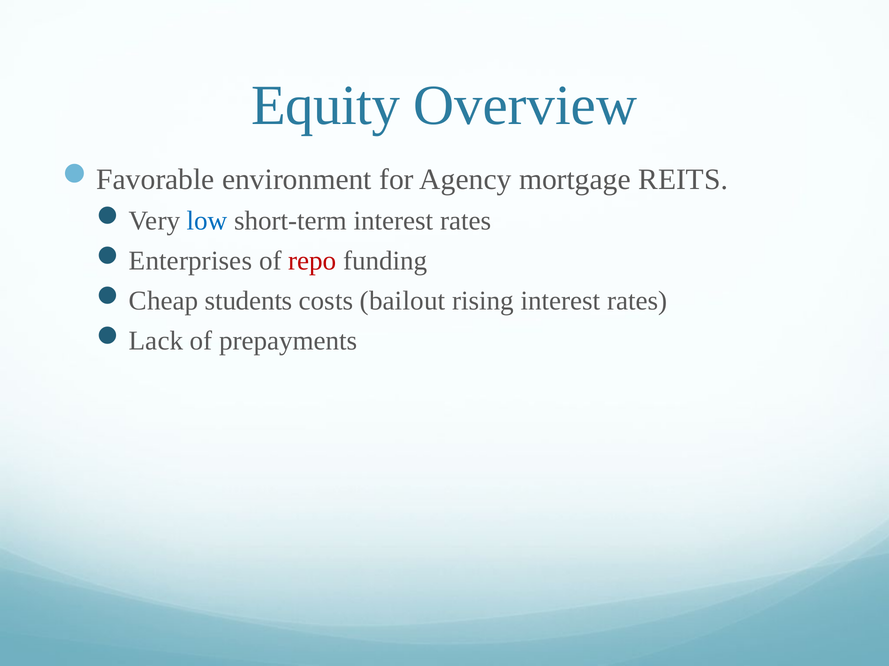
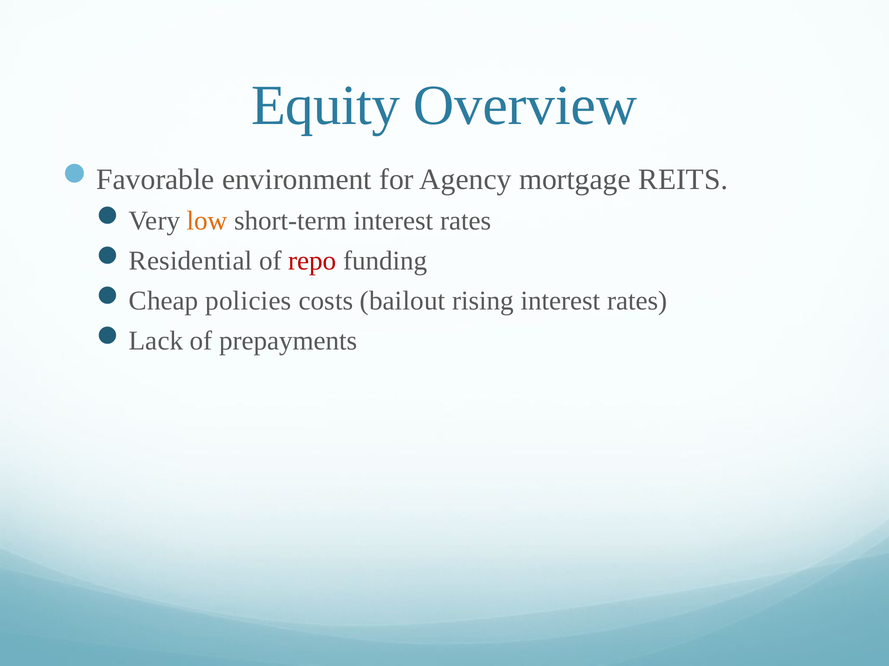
low colour: blue -> orange (207, 221)
Enterprises: Enterprises -> Residential (191, 261)
students: students -> policies (248, 301)
